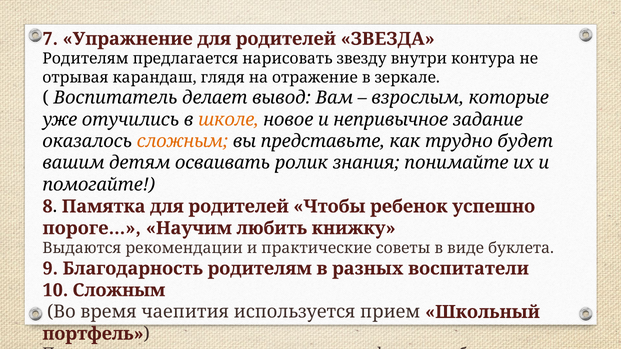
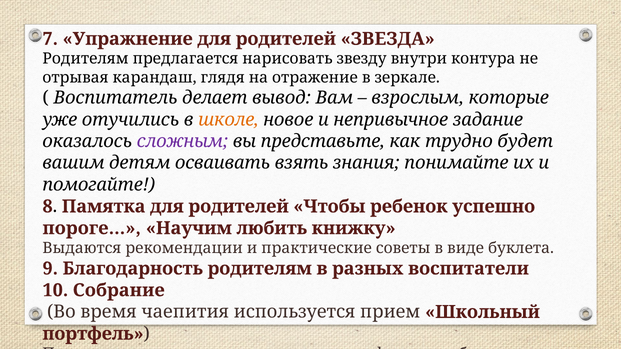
сложным colour: orange -> purple (182, 141)
осваивать ролик: ролик -> взять (302, 163)
10 Сложным: Сложным -> Собрание (119, 291)
